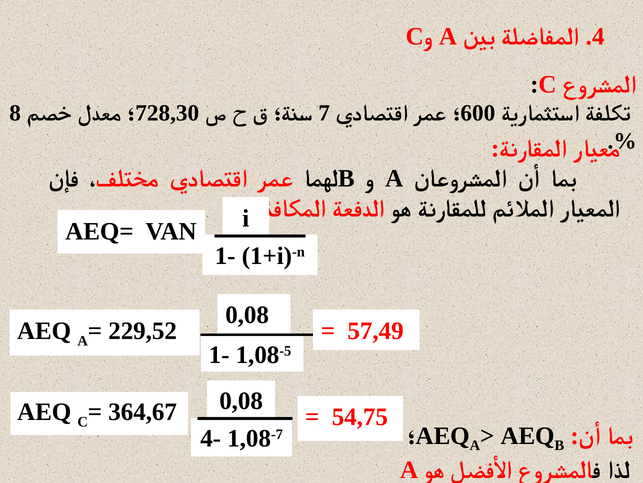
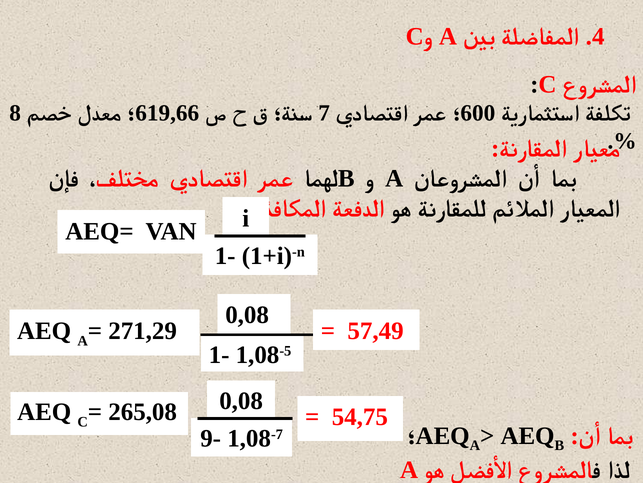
728,30: 728,30 -> 619,66 (167, 113)
229,52: 229,52 -> 271,29 (143, 330)
364,67: 364,67 -> 265,08 (143, 411)
4-: 4- -> 9- (211, 438)
